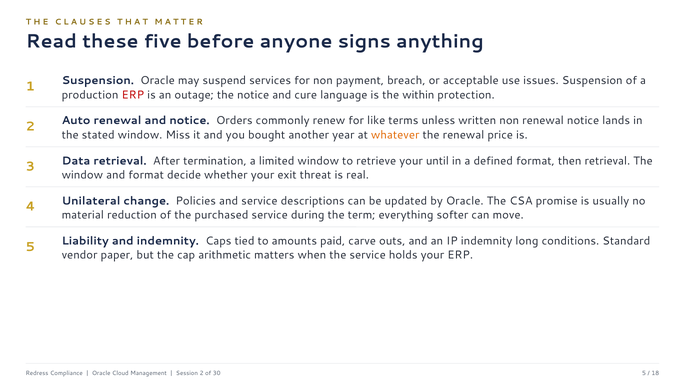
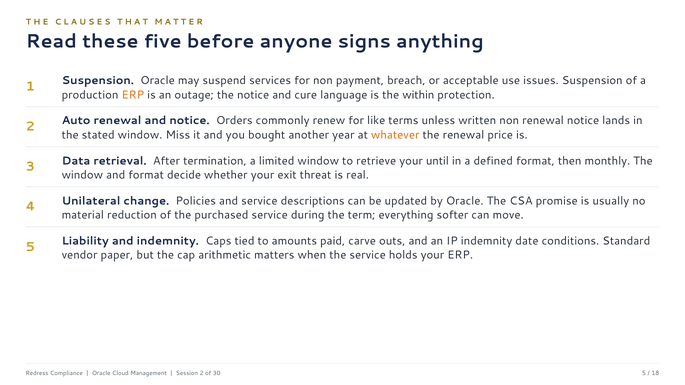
ERP colour: red -> orange (133, 95)
then retrieval: retrieval -> monthly (607, 161)
long: long -> date (527, 241)
